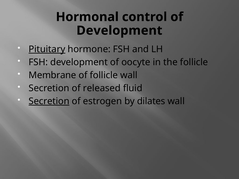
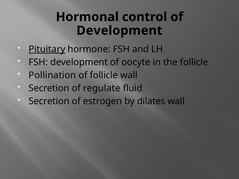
Membrane: Membrane -> Pollination (52, 75)
released: released -> regulate (102, 88)
Secretion underline: present -> none (49, 101)
